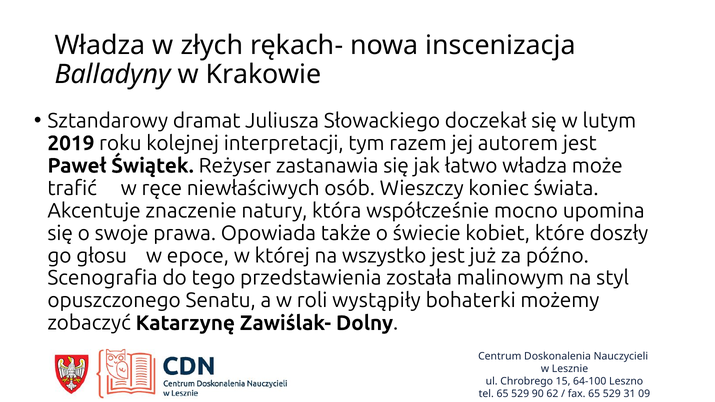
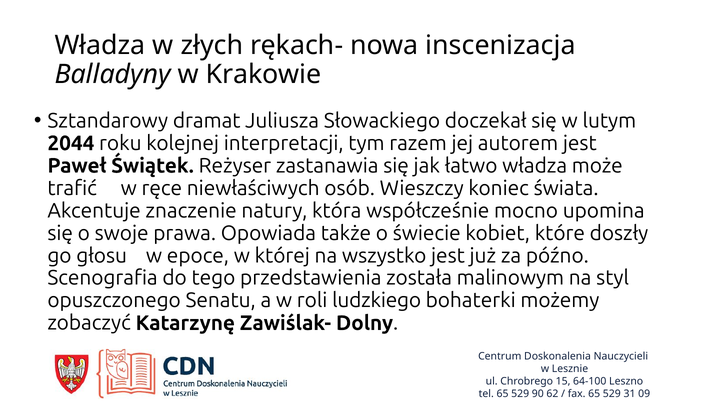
2019: 2019 -> 2044 (71, 143)
wystąpiły: wystąpiły -> ludzkiego (377, 301)
